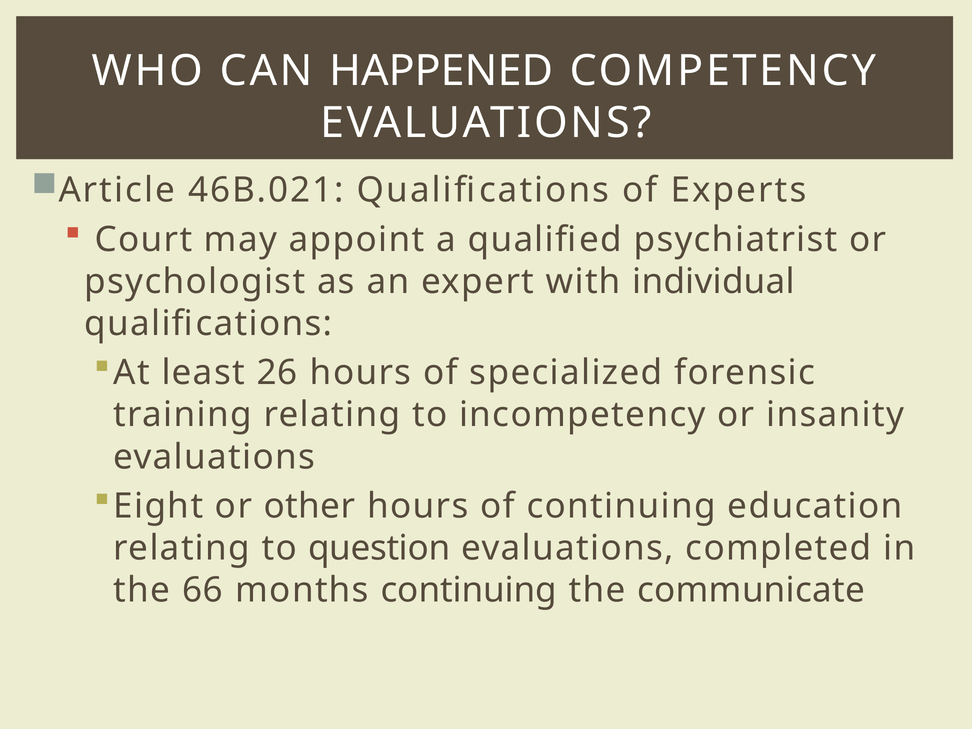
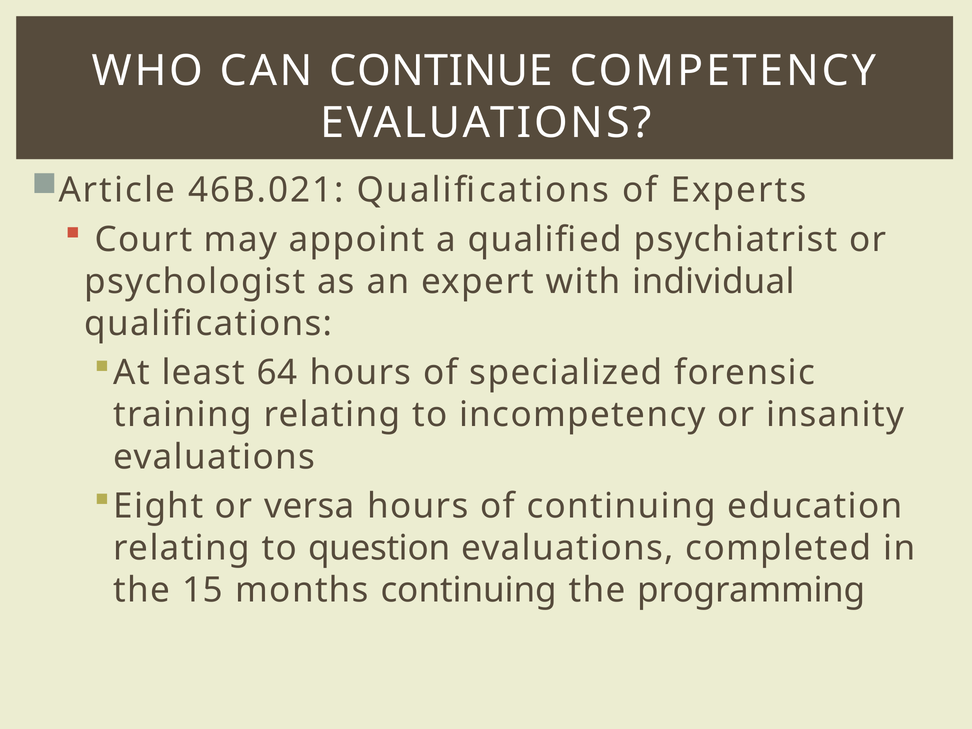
HAPPENED: HAPPENED -> CONTINUE (441, 71)
26: 26 -> 64 (277, 373)
other: other -> versa (309, 506)
66: 66 -> 15 (202, 590)
communicate: communicate -> programming (751, 590)
